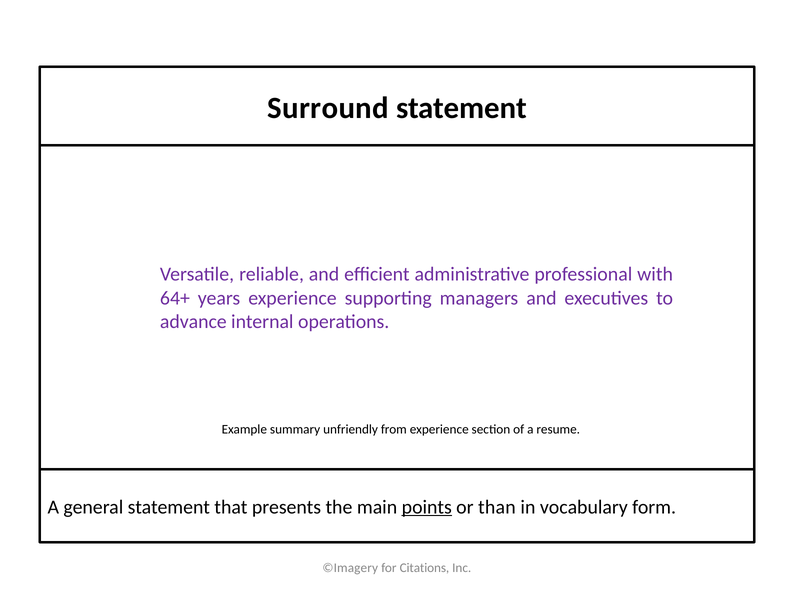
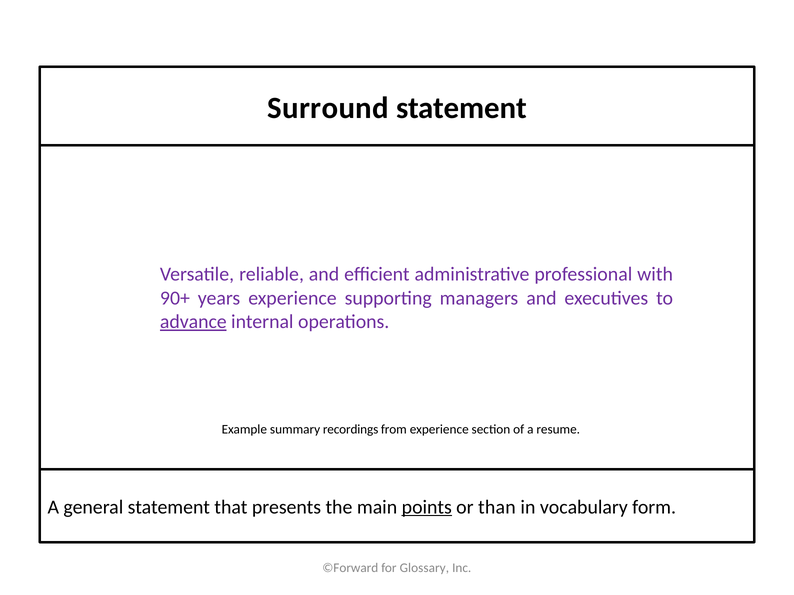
64+: 64+ -> 90+ (175, 298)
advance underline: none -> present (193, 322)
unfriendly: unfriendly -> recordings (351, 430)
©Imagery: ©Imagery -> ©Forward (350, 569)
Citations: Citations -> Glossary (424, 569)
